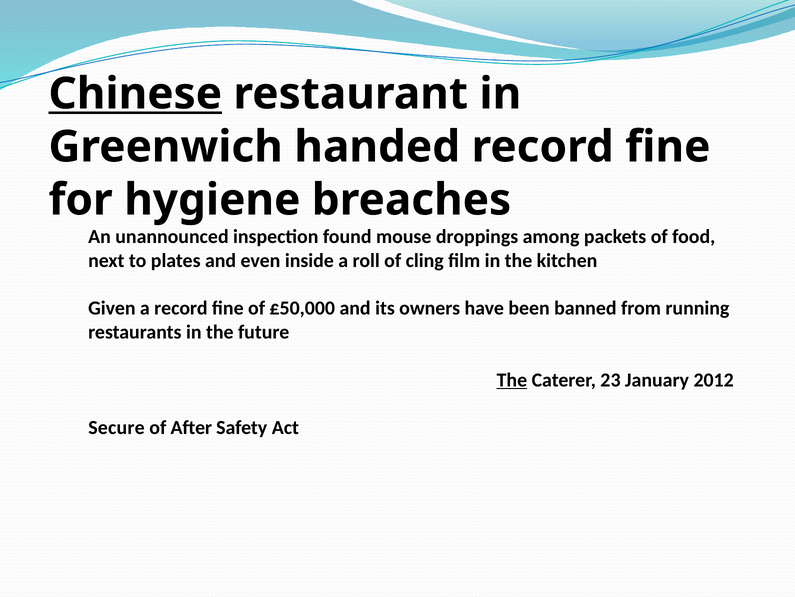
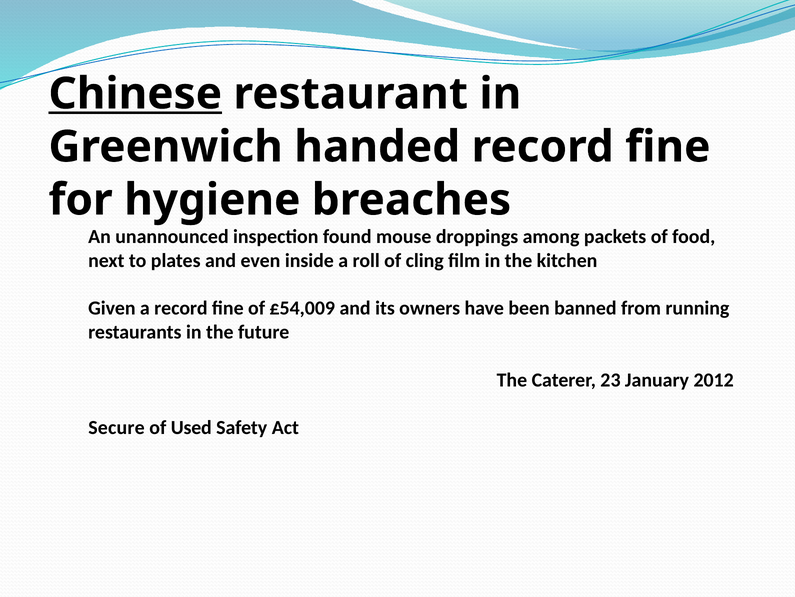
£50,000: £50,000 -> £54,009 (302, 308)
The underline: present -> none (512, 380)
After: After -> Used (191, 427)
